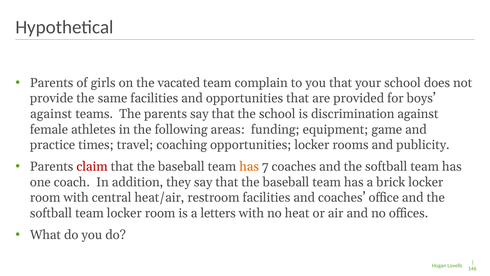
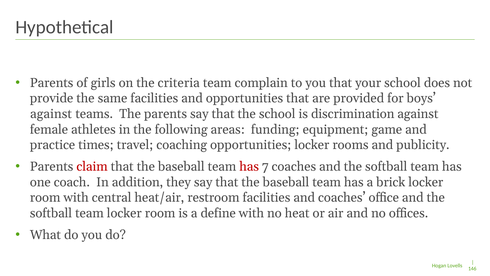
vacated: vacated -> criteria (179, 83)
has colour: orange -> red (249, 166)
letters: letters -> define (218, 213)
